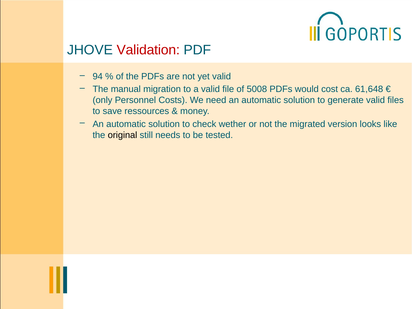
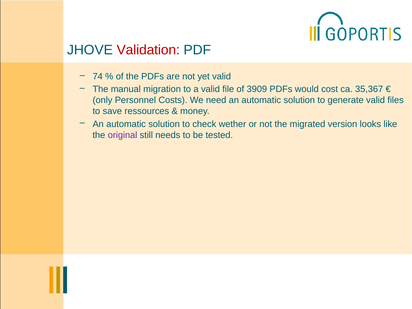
94: 94 -> 74 (98, 76)
5008: 5008 -> 3909 (257, 89)
61,648: 61,648 -> 35,367 (369, 89)
original colour: black -> purple (122, 135)
